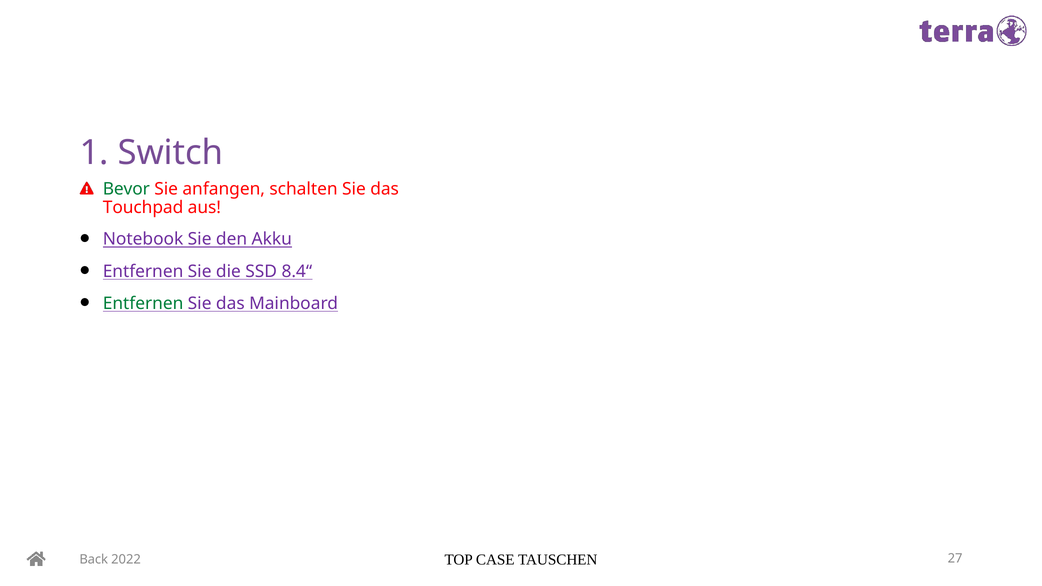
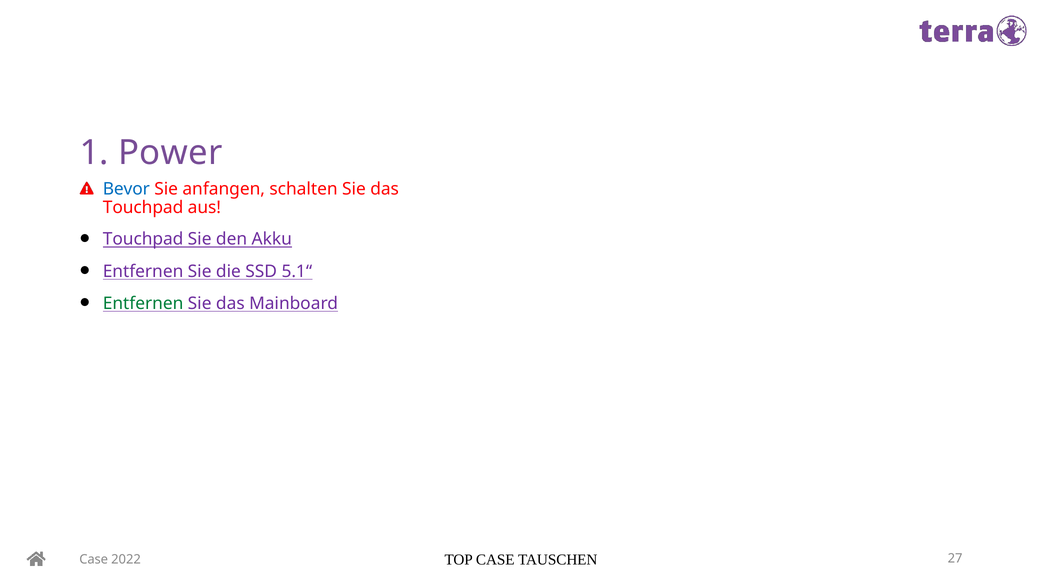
Switch: Switch -> Power (170, 153)
Bevor colour: green -> blue (126, 189)
Notebook: Notebook -> Touchpad (143, 239)
8.4“: 8.4“ -> 5.1“ (297, 271)
Back: Back -> Case (94, 560)
